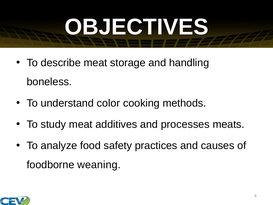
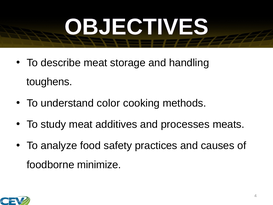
boneless: boneless -> toughens (49, 82)
weaning: weaning -> minimize (99, 165)
